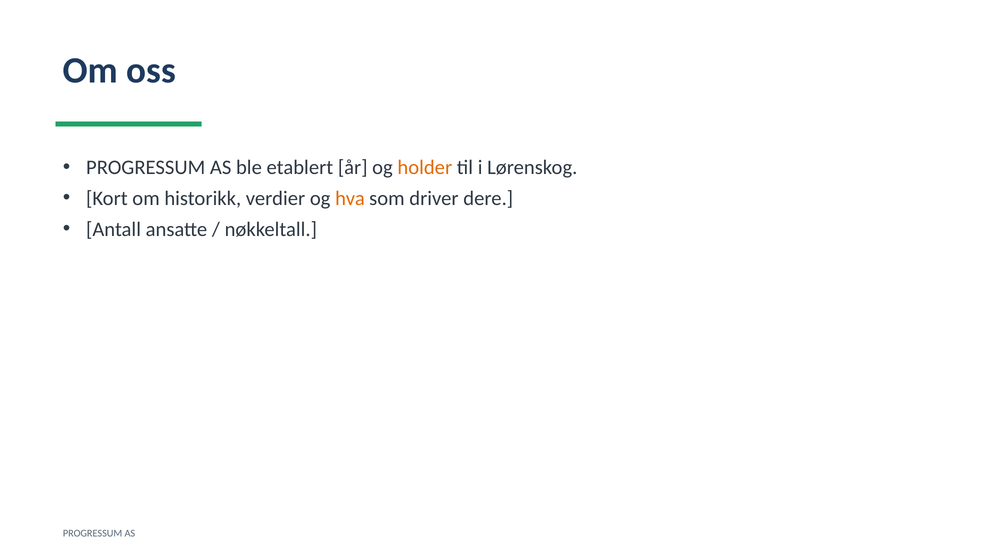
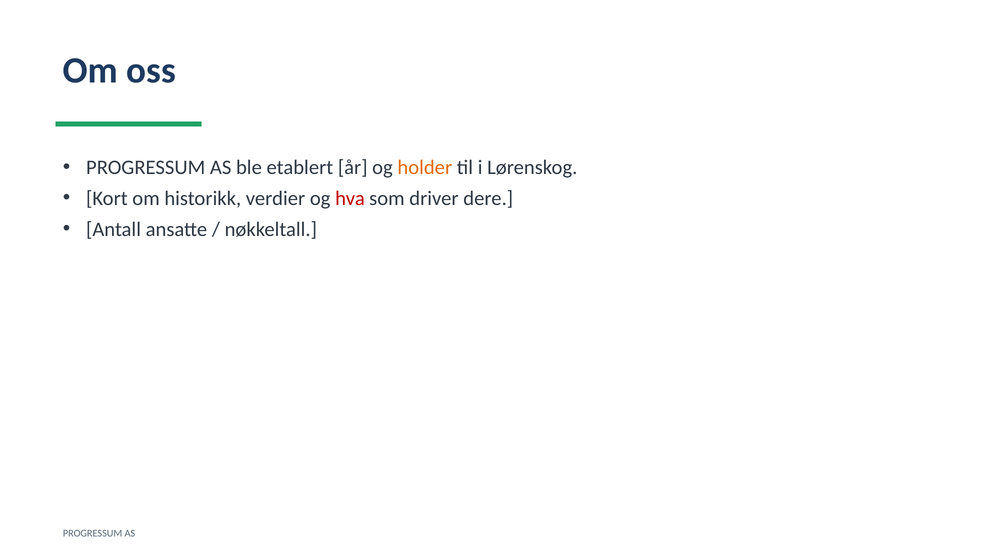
hva colour: orange -> red (350, 198)
